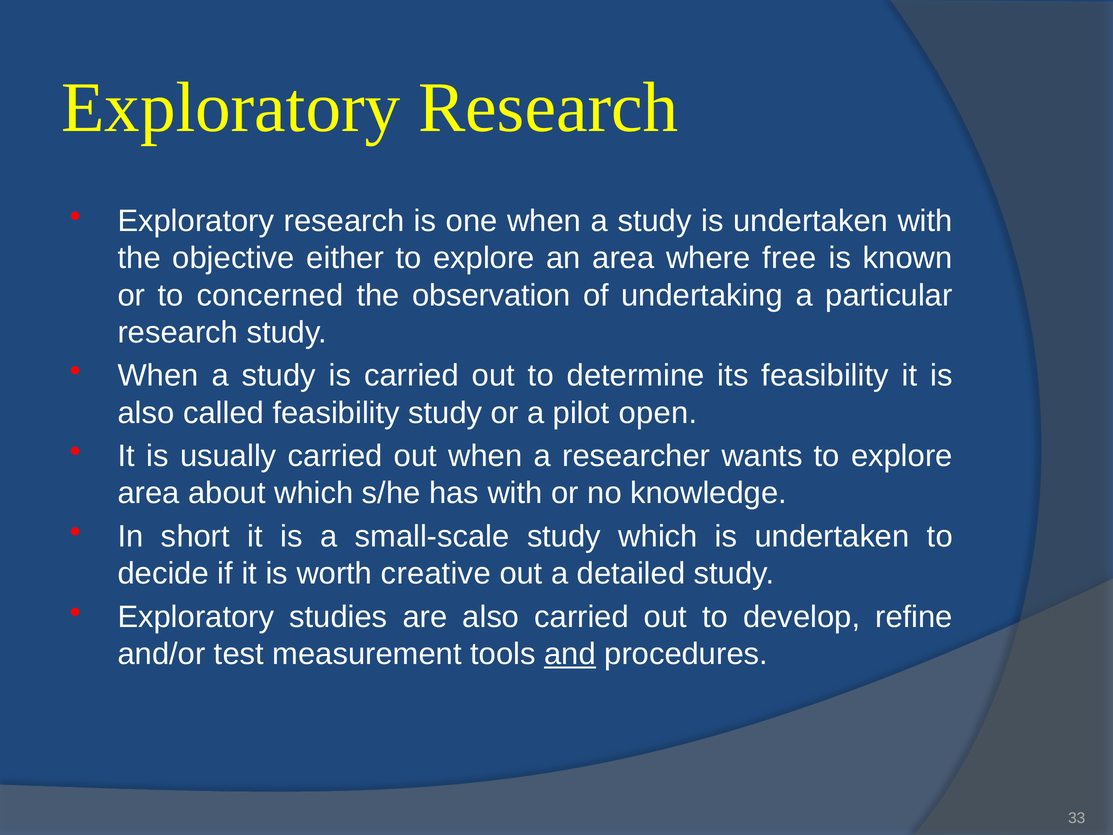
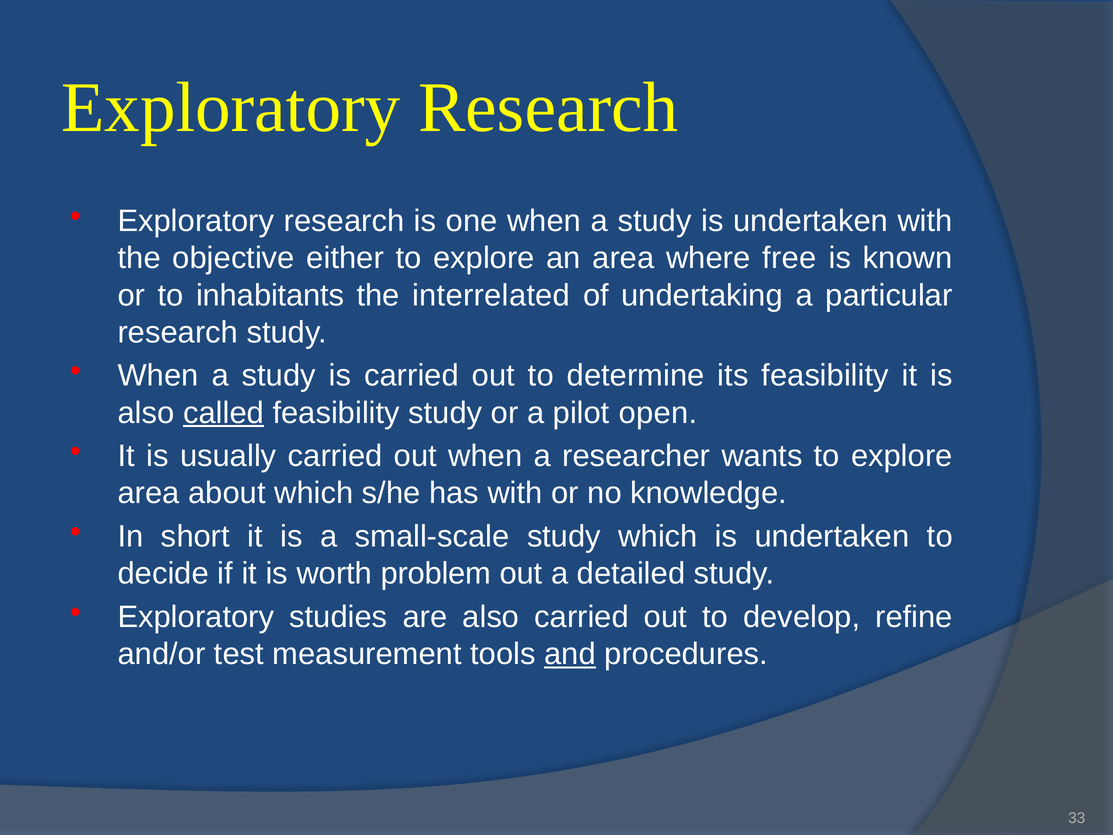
concerned: concerned -> inhabitants (270, 295)
observation: observation -> interrelated (491, 295)
called underline: none -> present (223, 413)
creative: creative -> problem (436, 574)
